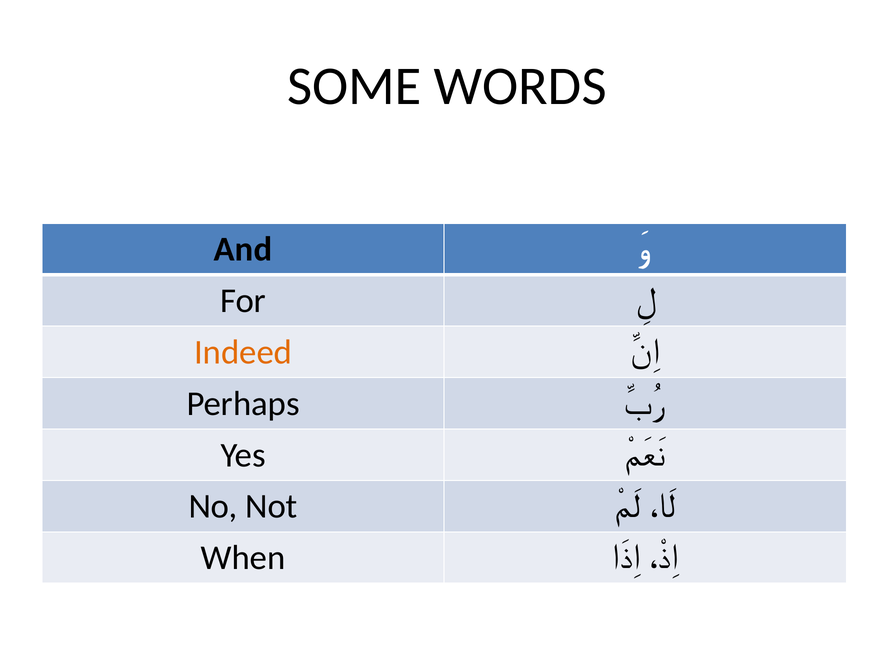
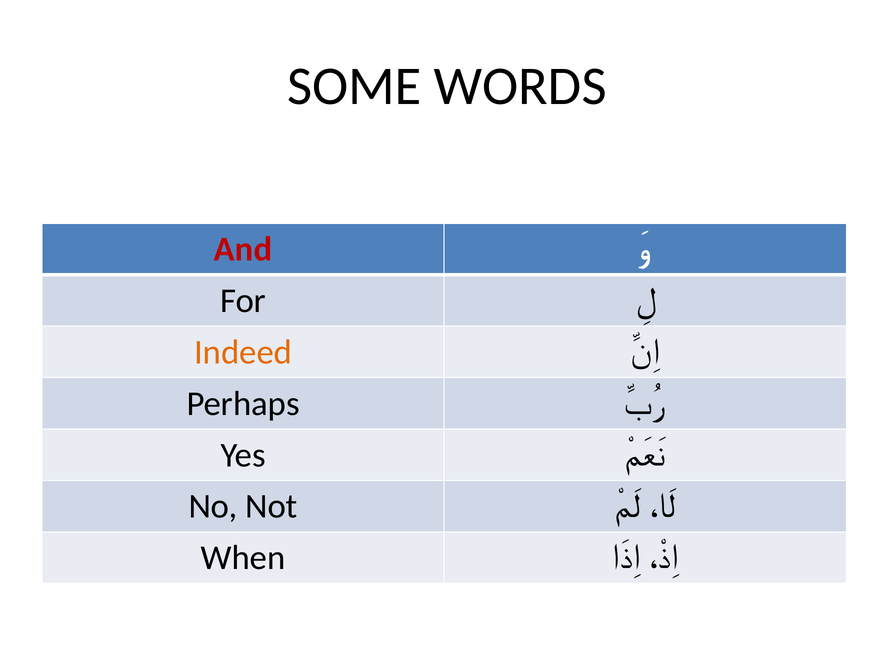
And colour: black -> red (243, 250)
